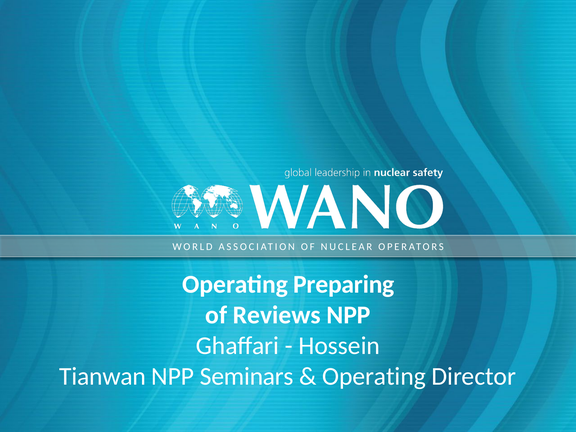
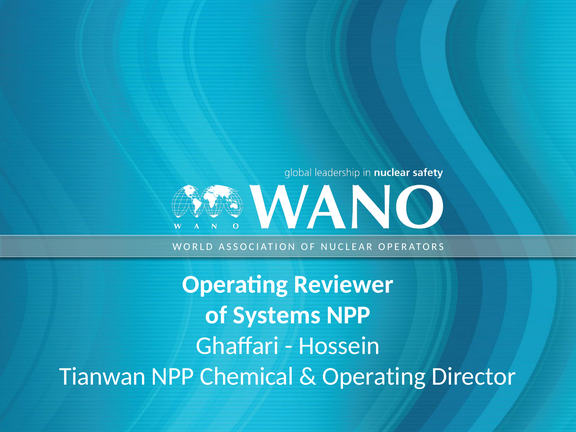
Preparing: Preparing -> Reviewer (344, 284)
Reviews: Reviews -> Systems (277, 315)
Seminars: Seminars -> Chemical (247, 376)
